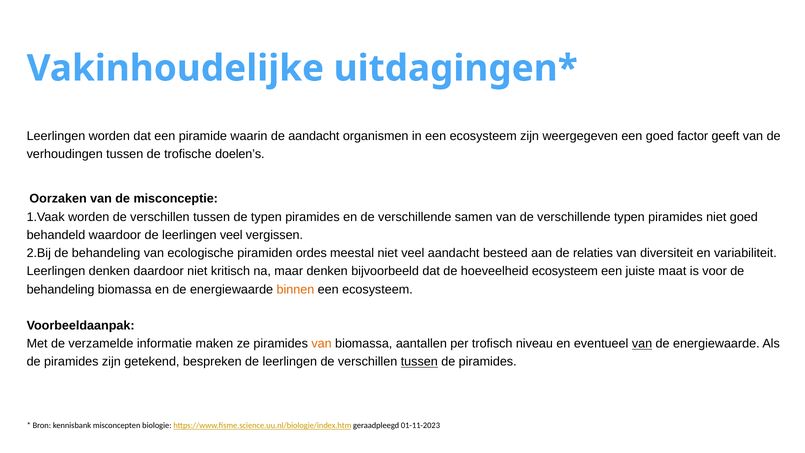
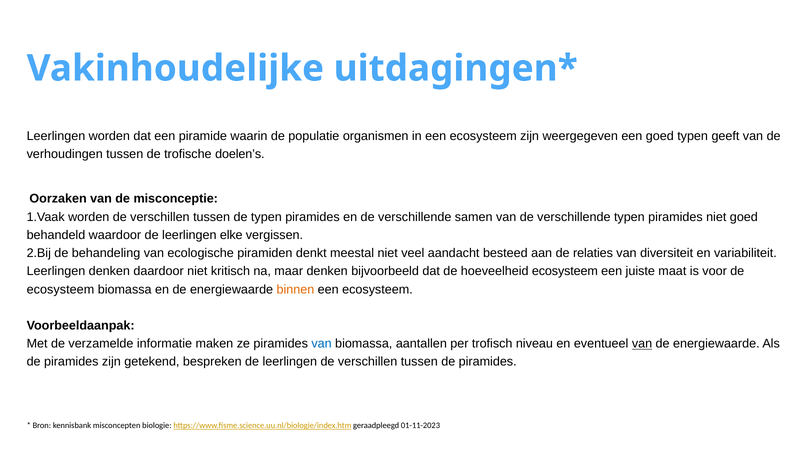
de aandacht: aandacht -> populatie (314, 136)
goed factor: factor -> typen (693, 136)
leerlingen veel: veel -> elke (231, 235)
ordes: ordes -> denkt (311, 253)
behandeling: behandeling -> ecosysteem (60, 289)
van colour: orange -> blue (322, 344)
tussen underline: present -> none (419, 362)
